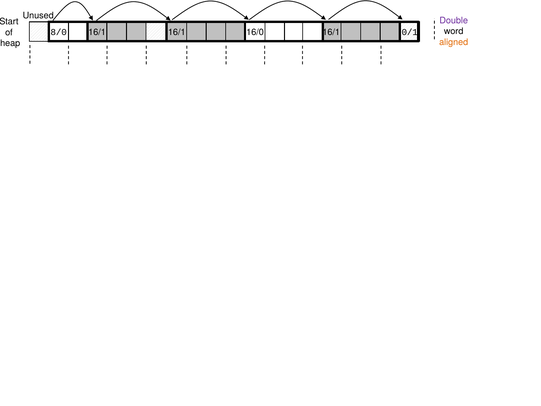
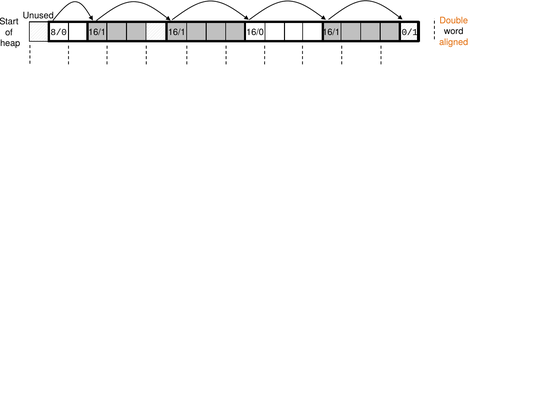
Double colour: purple -> orange (454, 20)
